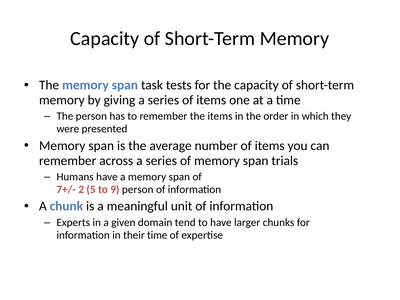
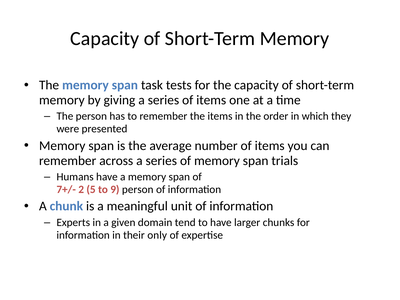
their time: time -> only (157, 235)
